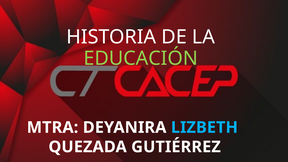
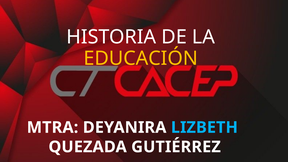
EDUCACIÓN colour: light green -> yellow (141, 58)
